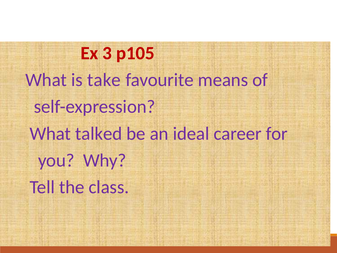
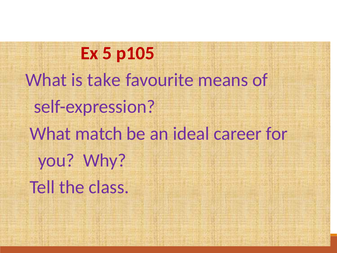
3: 3 -> 5 (107, 53)
talked: talked -> match (99, 133)
